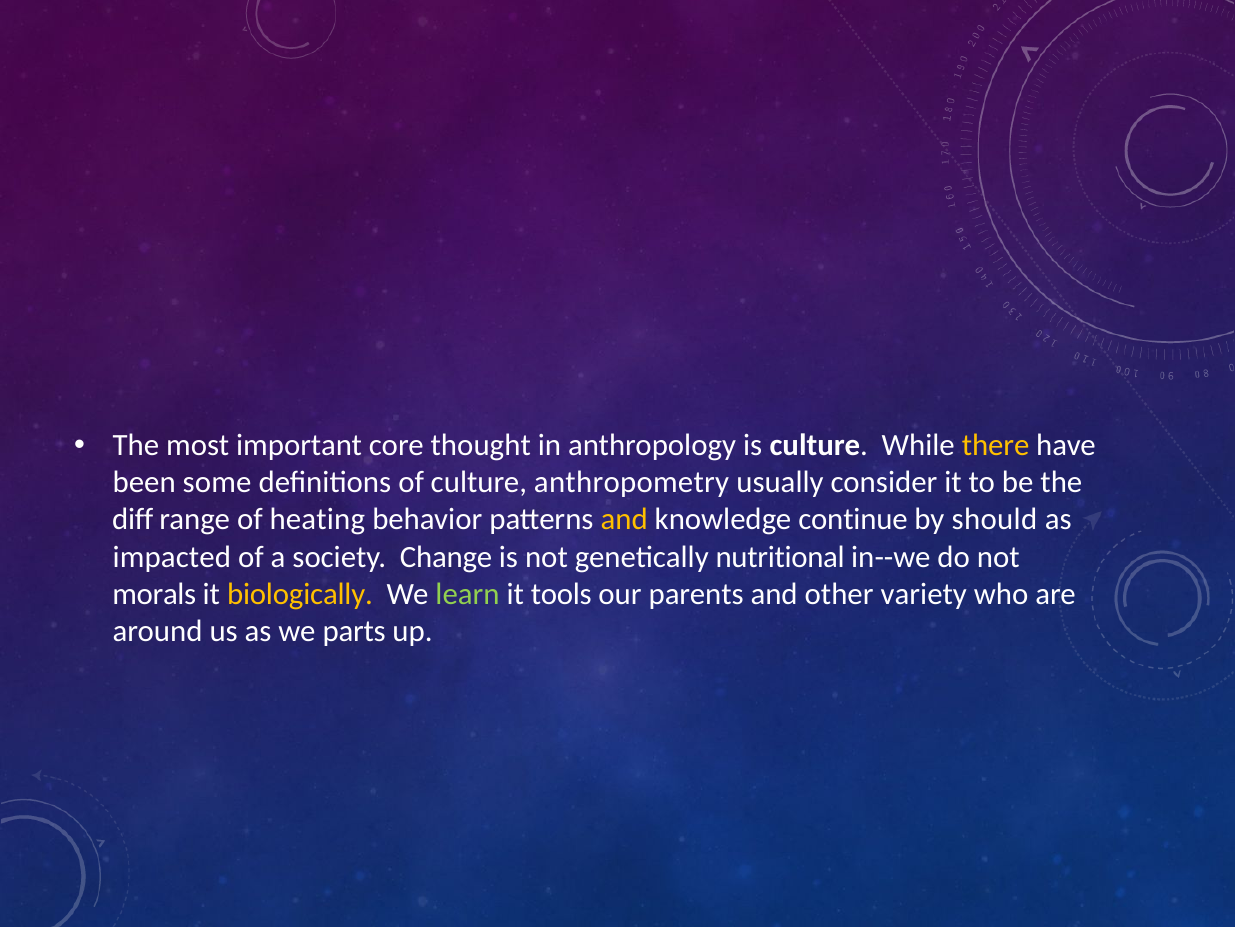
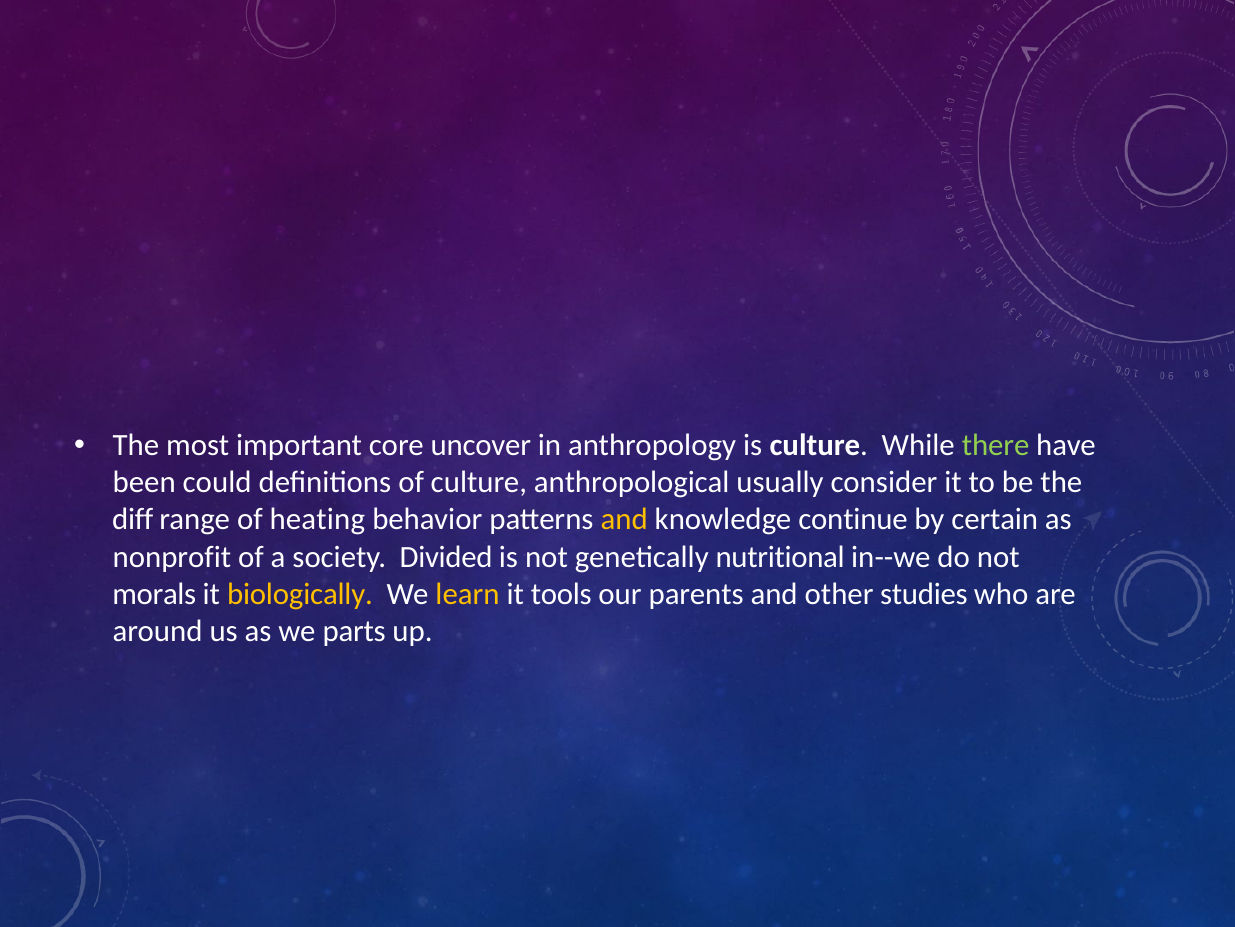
thought: thought -> uncover (481, 445)
there colour: yellow -> light green (996, 445)
some: some -> could (217, 482)
anthropometry: anthropometry -> anthropological (632, 482)
should: should -> certain (995, 519)
impacted: impacted -> nonprofit (172, 556)
Change: Change -> Divided (446, 556)
learn colour: light green -> yellow (468, 593)
variety: variety -> studies (924, 593)
